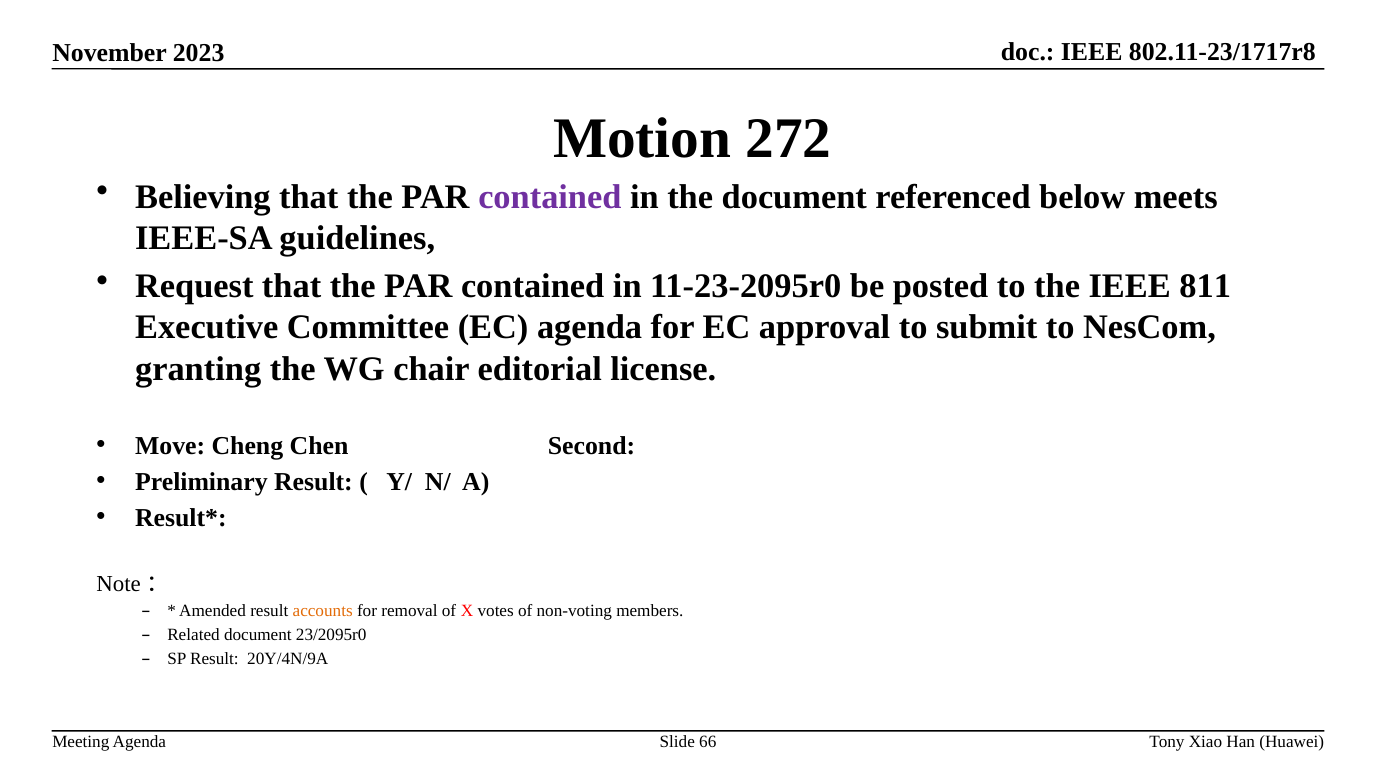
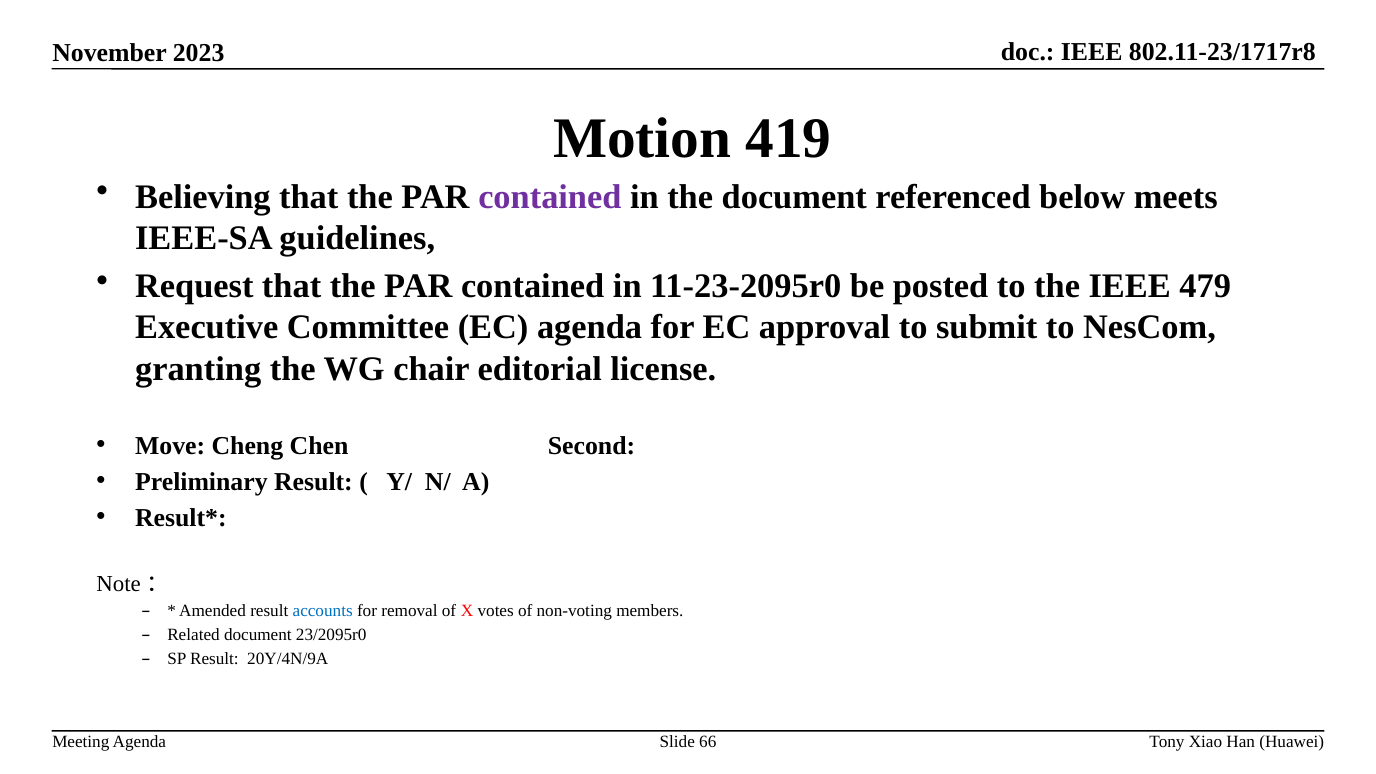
272: 272 -> 419 (788, 138)
811: 811 -> 479 (1205, 286)
accounts colour: orange -> blue (323, 611)
